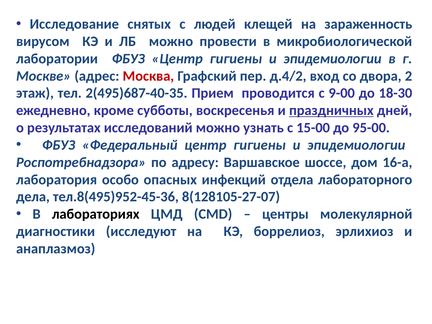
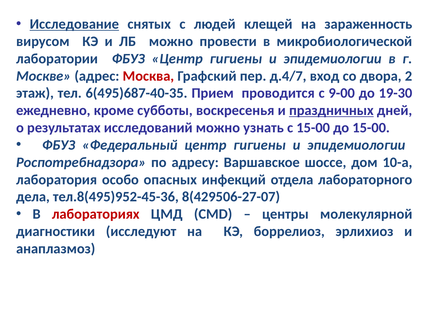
Исследование underline: none -> present (74, 24)
д.4/2: д.4/2 -> д.4/7 (288, 76)
2(495)687-40-35: 2(495)687-40-35 -> 6(495)687-40-35 (137, 93)
18-30: 18-30 -> 19-30 (395, 93)
до 95-00: 95-00 -> 15-00 (371, 128)
16-а: 16-а -> 10-а (397, 162)
8(128105-27-07: 8(128105-27-07 -> 8(429506-27-07 (231, 197)
лабораториях colour: black -> red (96, 214)
